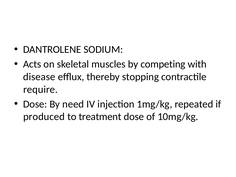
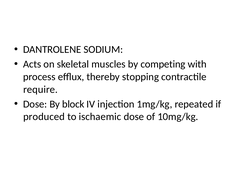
disease: disease -> process (39, 77)
need: need -> block (73, 104)
treatment: treatment -> ischaemic (100, 117)
